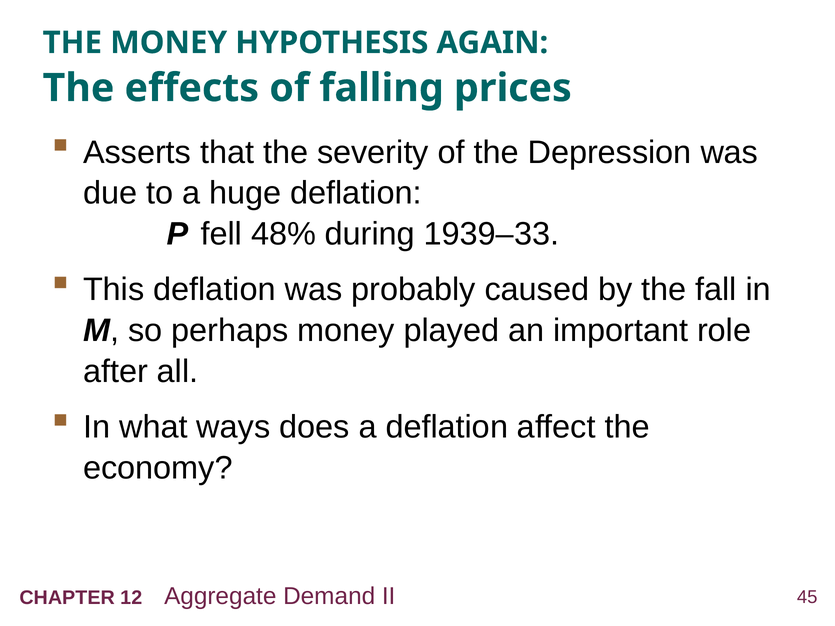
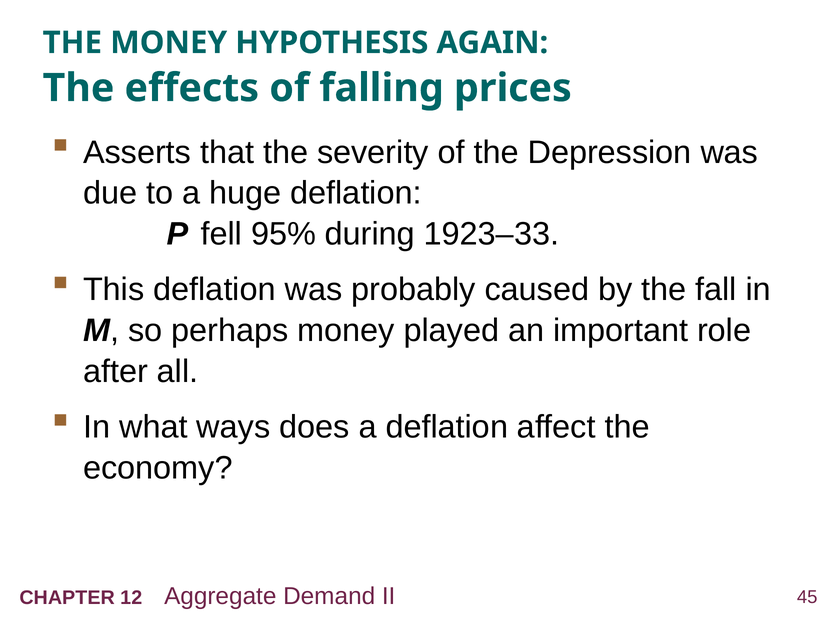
48%: 48% -> 95% (283, 234)
1939–33: 1939–33 -> 1923–33 (491, 234)
